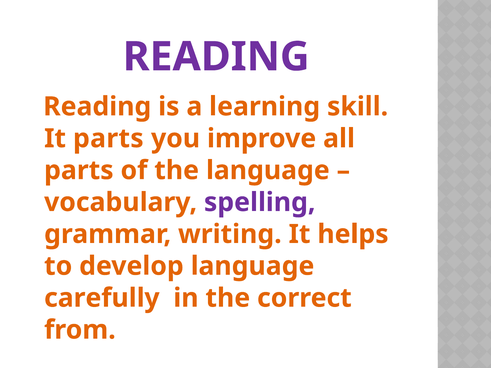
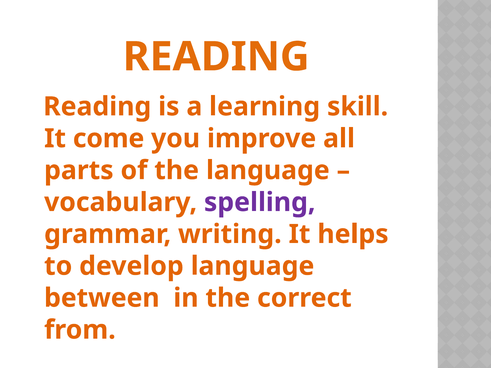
READING colour: purple -> orange (216, 57)
It parts: parts -> come (109, 139)
carefully: carefully -> between (102, 298)
